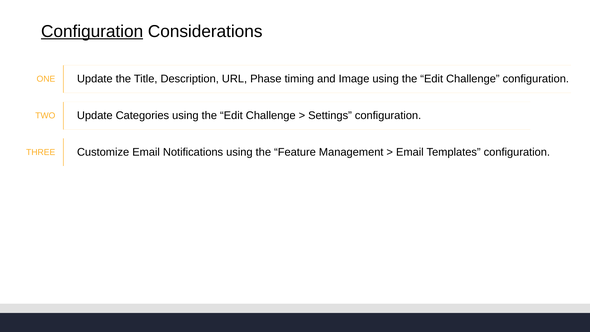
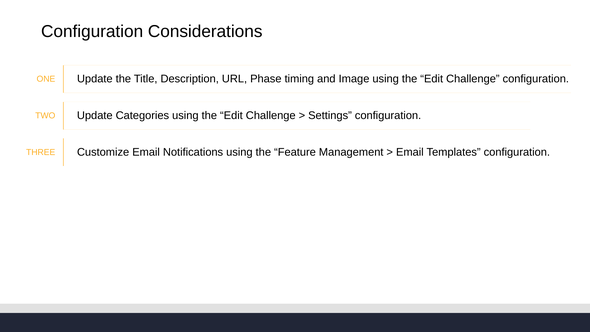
Configuration underline: present -> none (92, 31)
